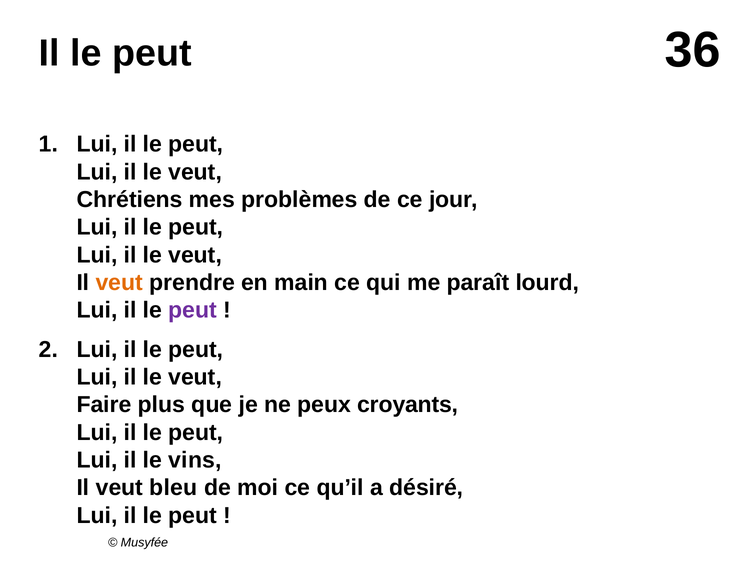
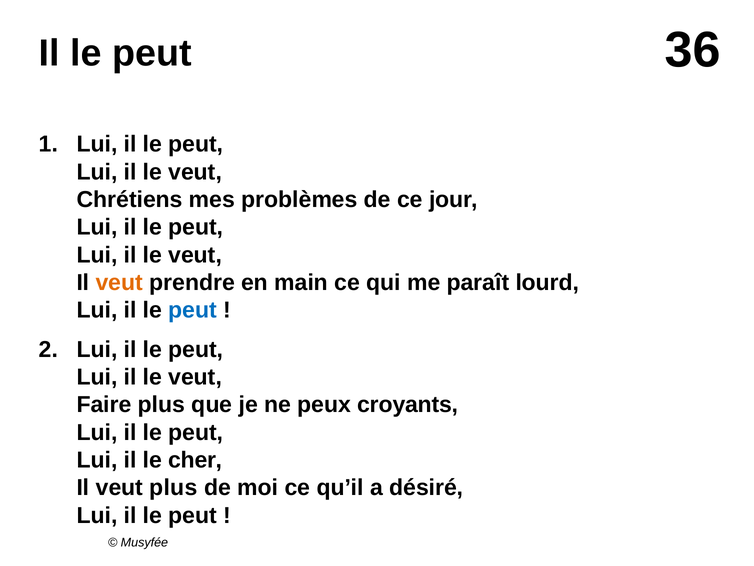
peut colour: purple -> blue (193, 310)
vins: vins -> cher (195, 460)
veut bleu: bleu -> plus (173, 487)
